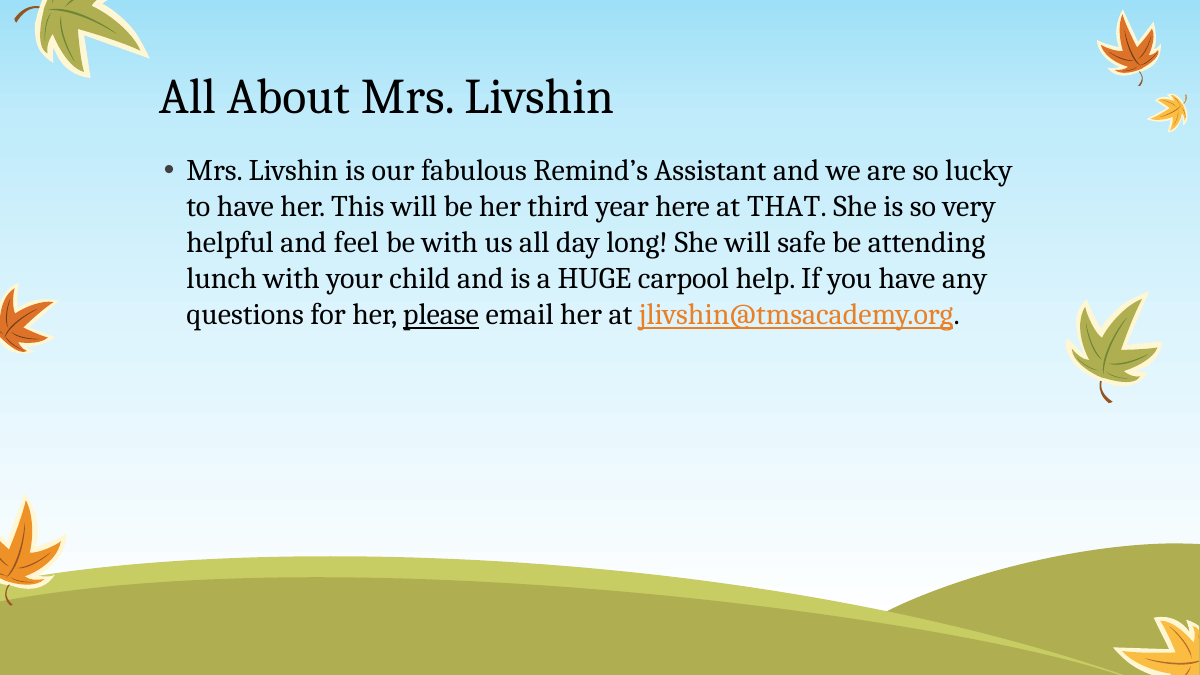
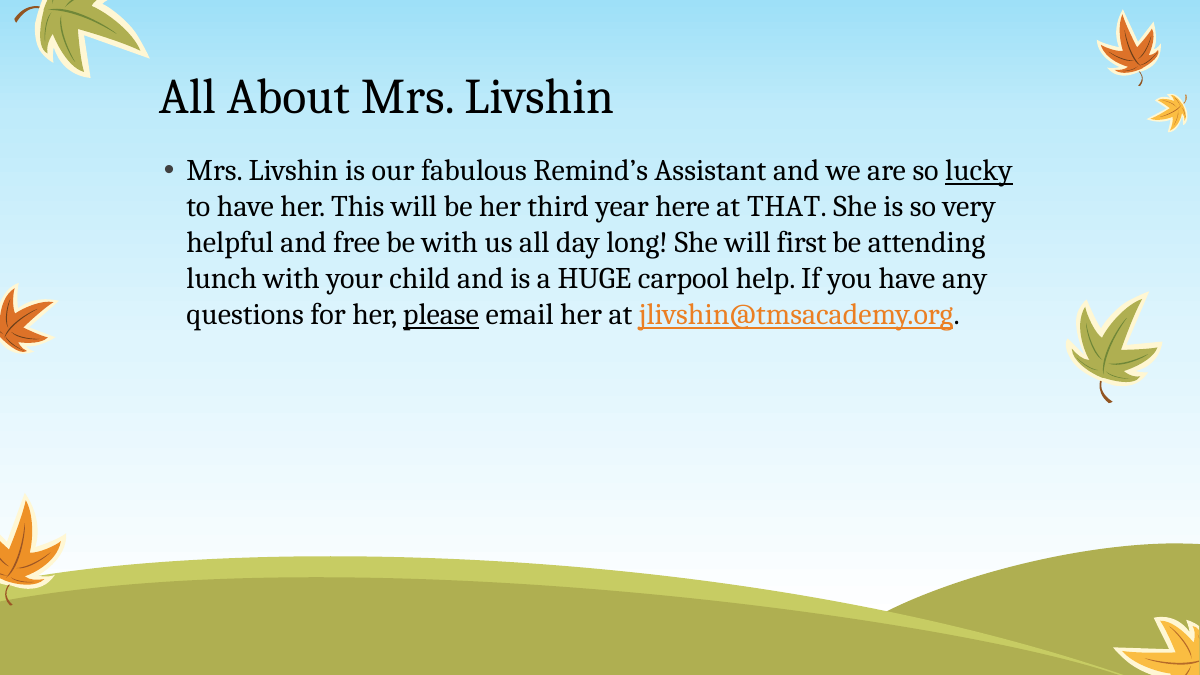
lucky underline: none -> present (979, 171)
feel: feel -> free (357, 243)
safe: safe -> first (802, 243)
